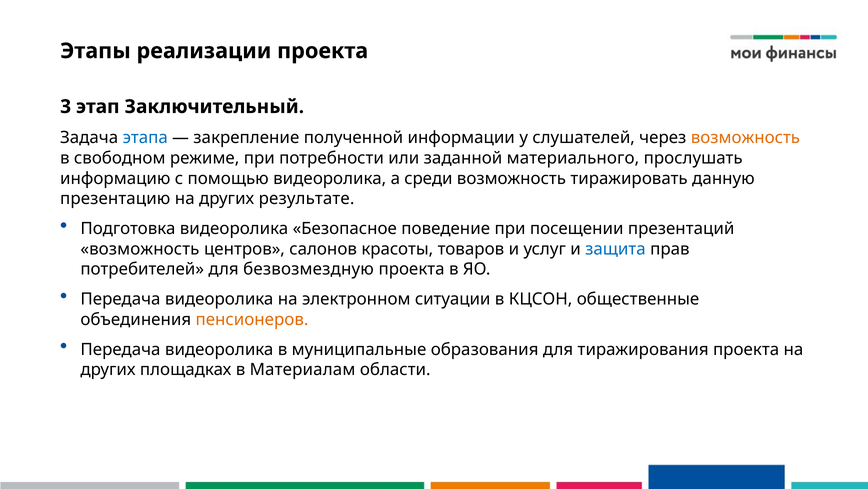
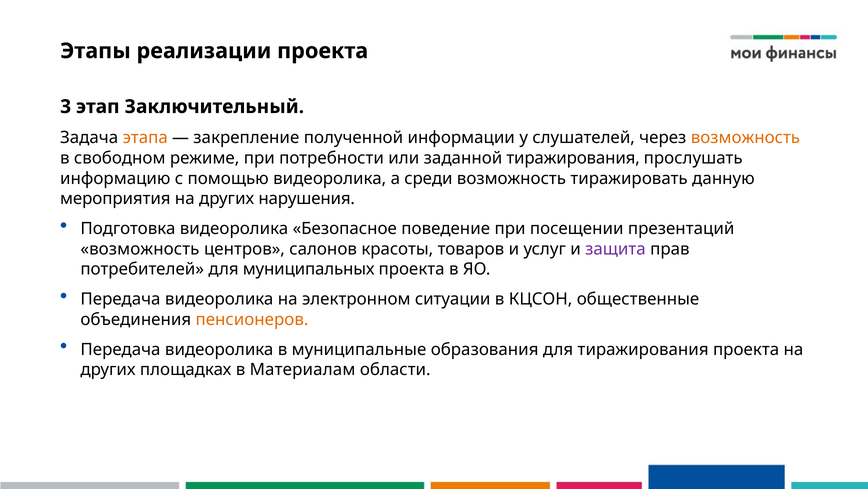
этапа colour: blue -> orange (145, 138)
заданной материального: материального -> тиражирования (573, 158)
презентацию: презентацию -> мероприятия (115, 198)
результате: результате -> нарушения (307, 198)
защита colour: blue -> purple (615, 249)
безвозмездную: безвозмездную -> муниципальных (309, 269)
